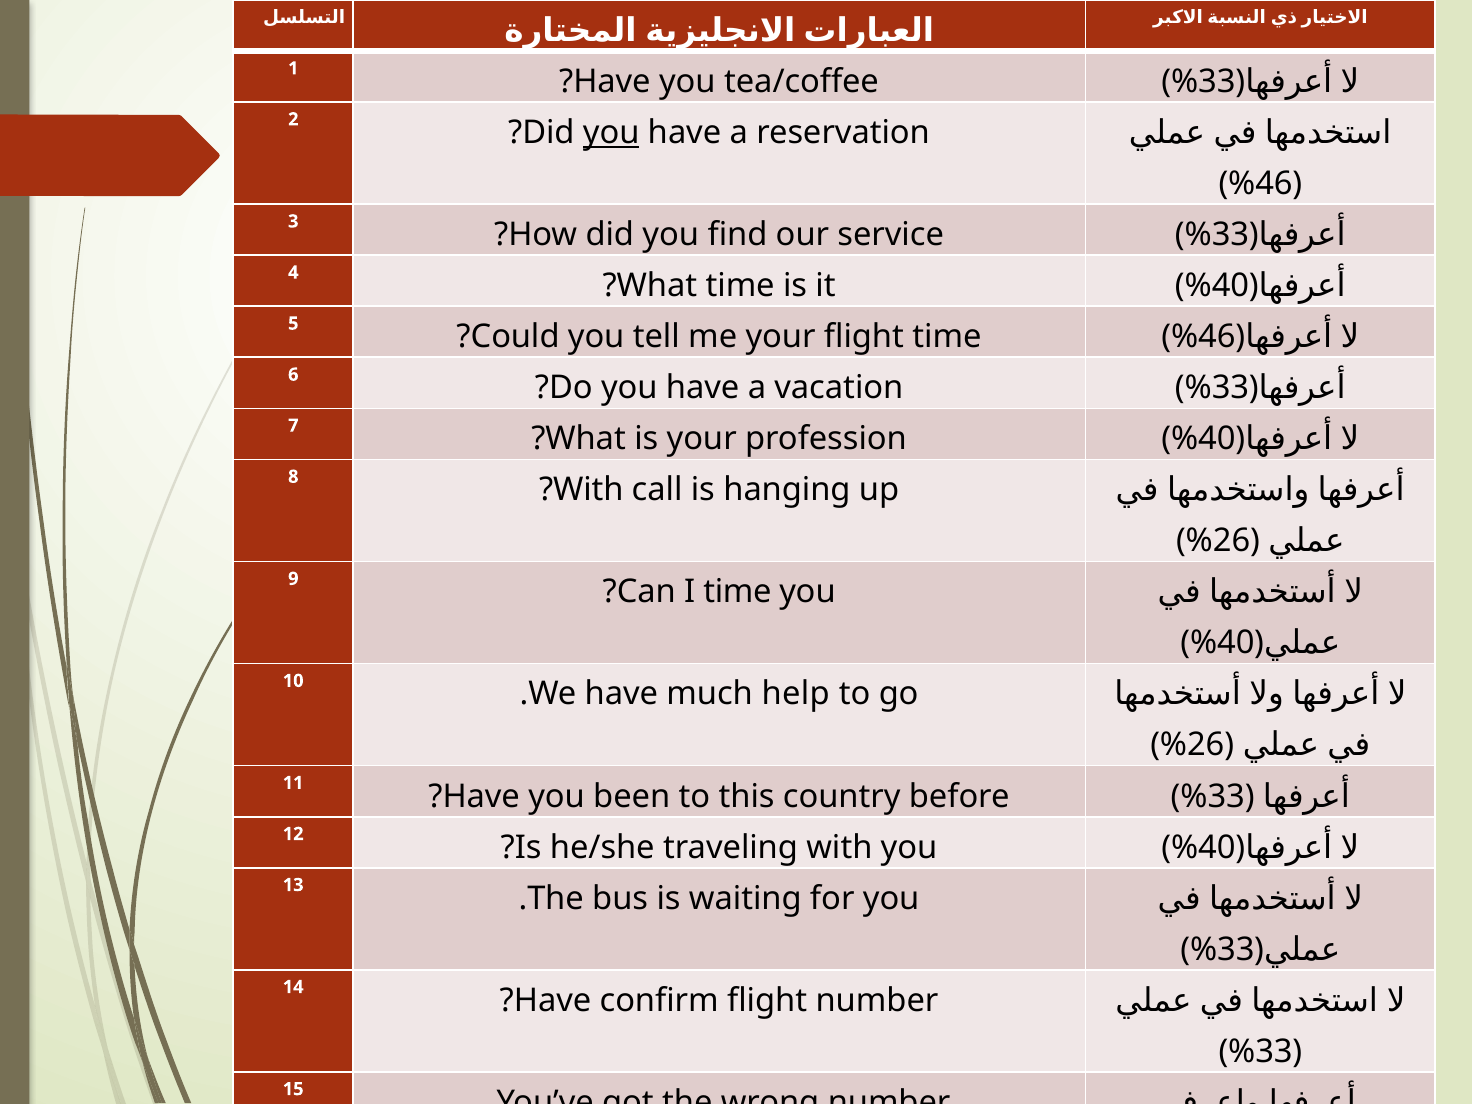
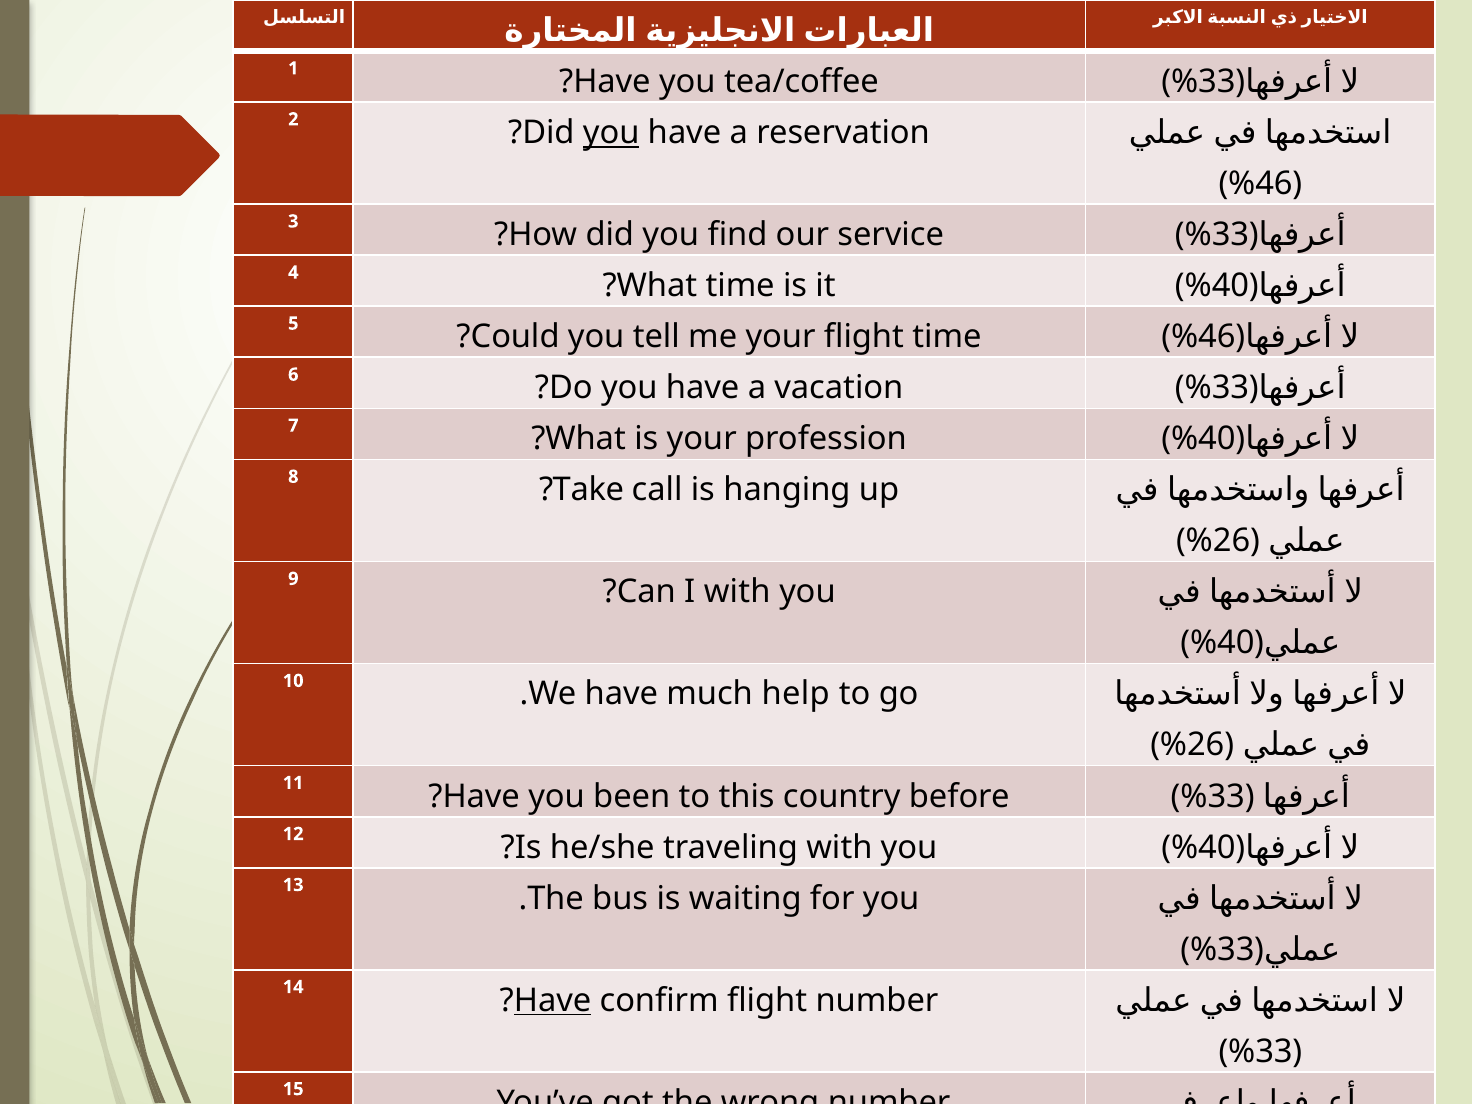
8 With: With -> Take (588, 490)
I time: time -> with (737, 592)
Have underline: none -> present (553, 1000)
